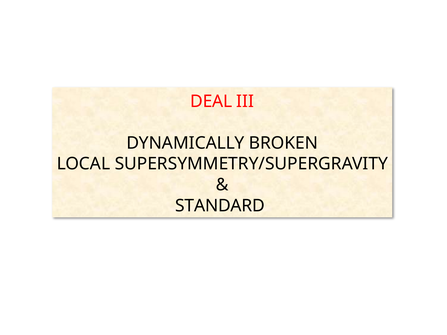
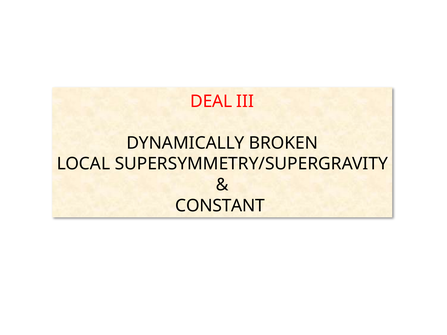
STANDARD: STANDARD -> CONSTANT (220, 206)
